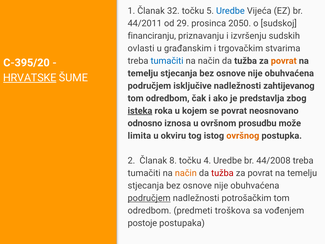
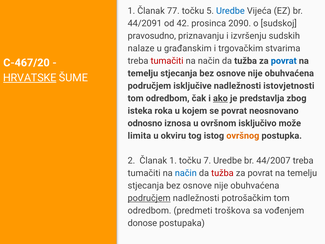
32: 32 -> 77 (173, 11)
44/2011: 44/2011 -> 44/2091 (145, 23)
29: 29 -> 42 (183, 23)
2050: 2050 -> 2090 (240, 23)
financiranju: financiranju -> pravosudno (152, 36)
ovlasti: ovlasti -> nalaze (141, 48)
tumačiti colour: blue -> red (167, 61)
povrat colour: orange -> blue (284, 61)
C-395/20: C-395/20 -> C-467/20 (26, 63)
zahtijevanog: zahtijevanog -> istovjetnosti (289, 86)
ako underline: none -> present (220, 98)
isteka underline: present -> none (140, 111)
prosudbu: prosudbu -> isključivo (257, 123)
Članak 8: 8 -> 1 (173, 160)
4: 4 -> 7 (207, 160)
44/2008: 44/2008 -> 44/2007 (273, 160)
način colour: orange -> blue (186, 173)
postoje: postoje -> donose (142, 223)
